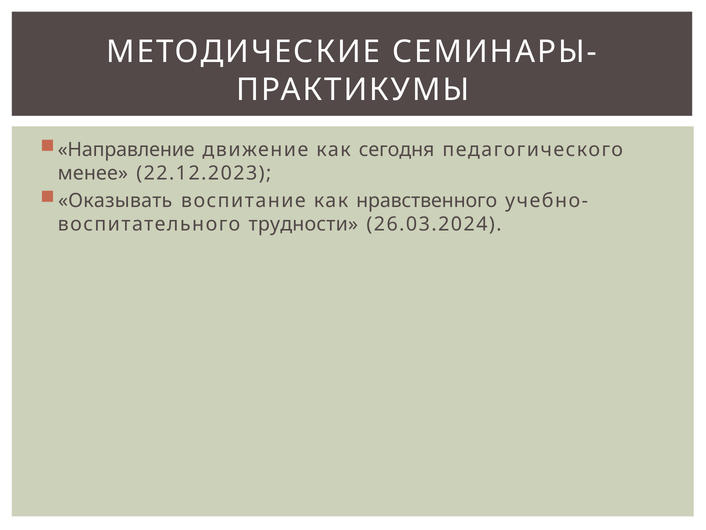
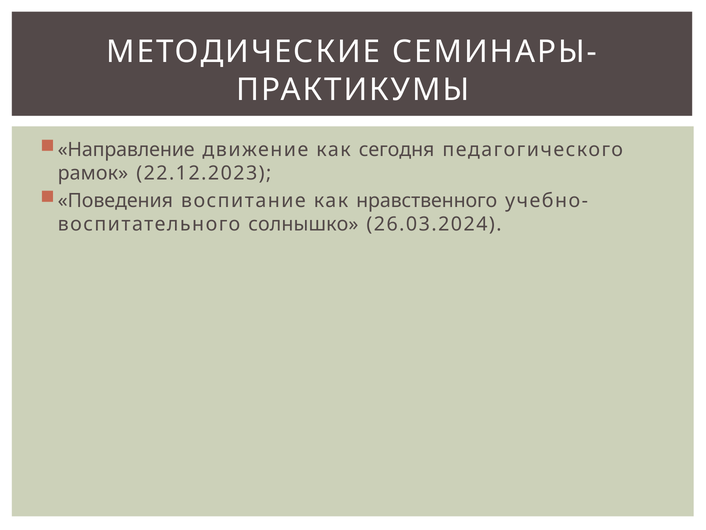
менее: менее -> рамок (93, 173)
Оказывать: Оказывать -> Поведения (115, 200)
трудности: трудности -> солнышко (303, 224)
